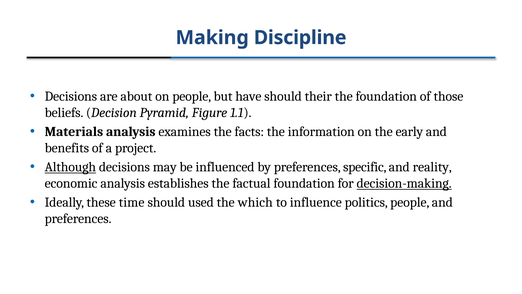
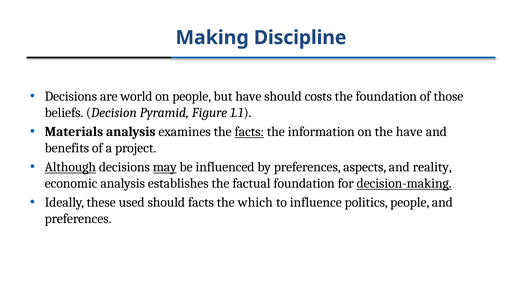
about: about -> world (136, 96)
their: their -> costs (318, 96)
facts underline: none -> present (249, 132)
the early: early -> have (409, 132)
may underline: none -> present (165, 167)
specific: specific -> aspects (365, 167)
time: time -> used (132, 202)
should used: used -> facts (201, 202)
